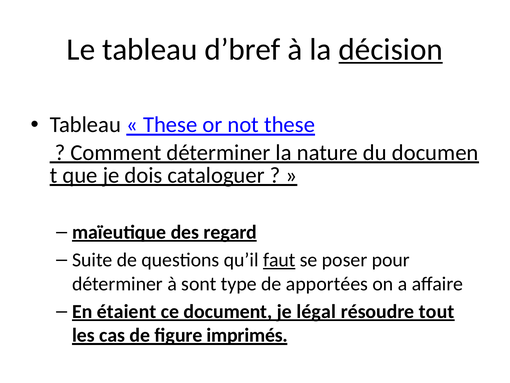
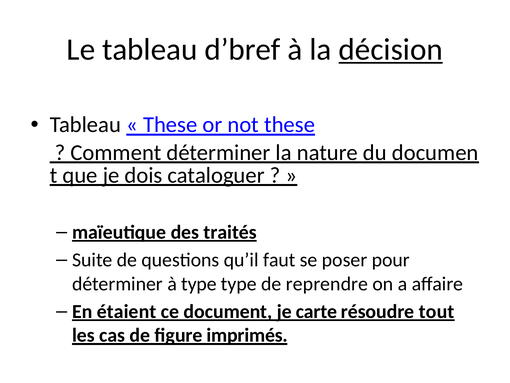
regard: regard -> traités (230, 232)
faut underline: present -> none (279, 260)
à sont: sont -> type (199, 284)
apportées: apportées -> reprendre (327, 284)
légal: légal -> carte (316, 311)
